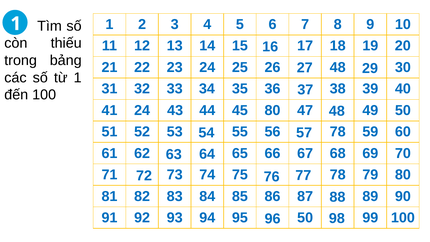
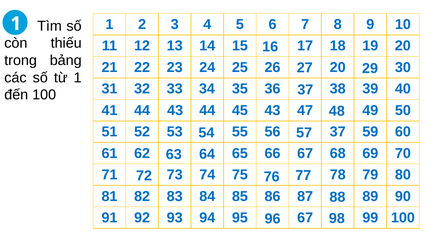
48: 48 -> 20 (338, 67)
41 24: 24 -> 44 (142, 110)
45 80: 80 -> 43 (273, 110)
78: 78 -> 37 (338, 132)
50: 50 -> 67 (305, 218)
